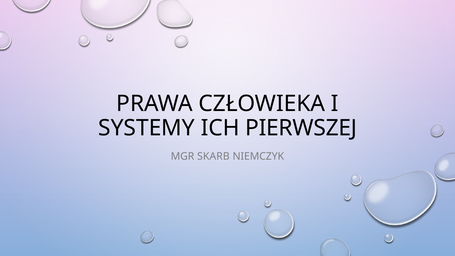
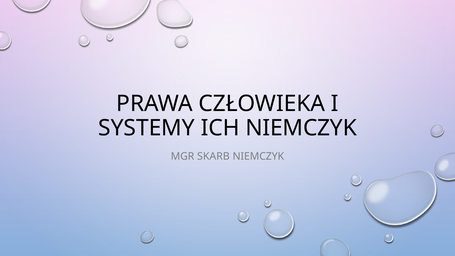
ICH PIERWSZEJ: PIERWSZEJ -> NIEMCZYK (301, 128)
